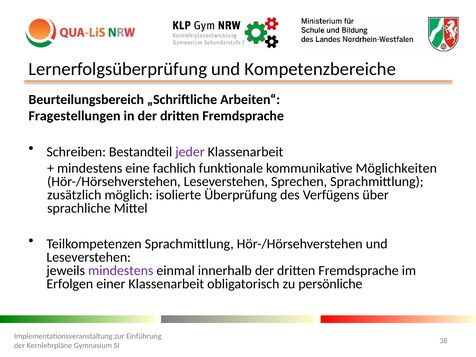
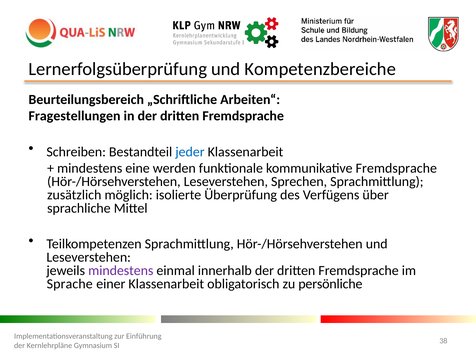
jeder colour: purple -> blue (190, 152)
fachlich: fachlich -> werden (174, 168)
kommunikative Möglichkeiten: Möglichkeiten -> Fremdsprache (396, 168)
Erfolgen: Erfolgen -> Sprache (70, 284)
